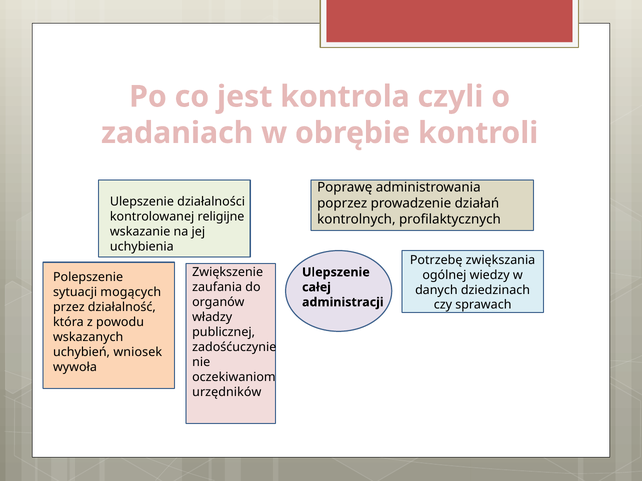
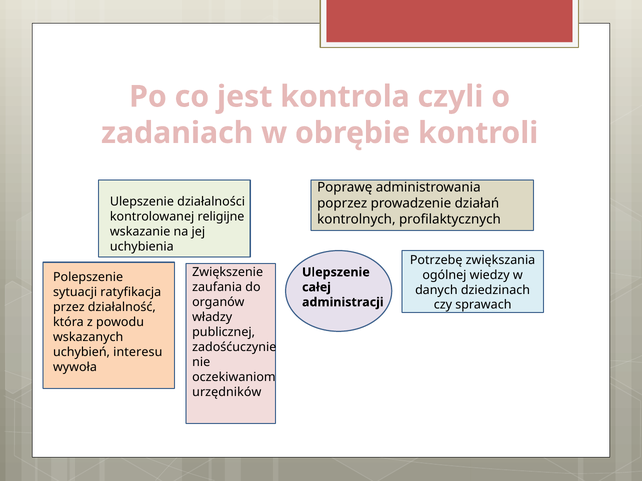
mogących: mogących -> ratyfikacja (131, 293)
wniosek: wniosek -> interesu (138, 352)
